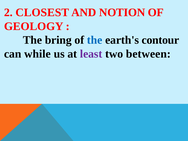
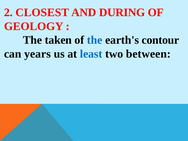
NOTION: NOTION -> DURING (122, 12)
bring: bring -> taken (58, 40)
while: while -> years (37, 54)
least colour: purple -> blue (91, 54)
